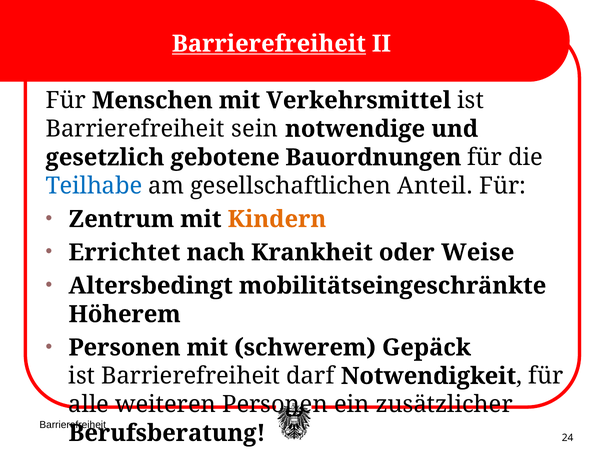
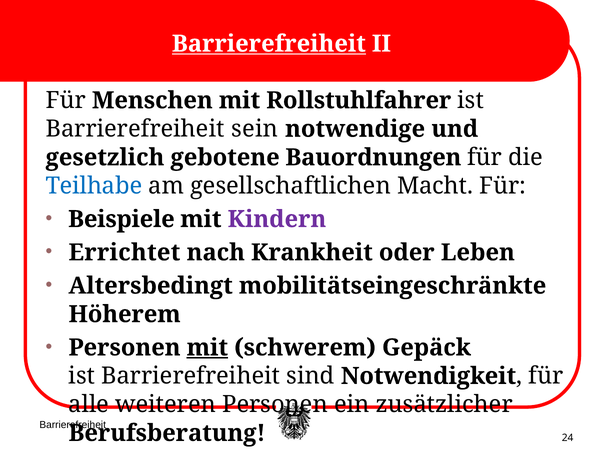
Verkehrsmittel: Verkehrsmittel -> Rollstuhlfahrer (359, 100)
Anteil: Anteil -> Macht (435, 186)
Zentrum: Zentrum -> Beispiele (121, 219)
Kindern colour: orange -> purple (277, 219)
Weise: Weise -> Leben (478, 252)
mit underline: none -> present (207, 347)
darf: darf -> sind (310, 376)
